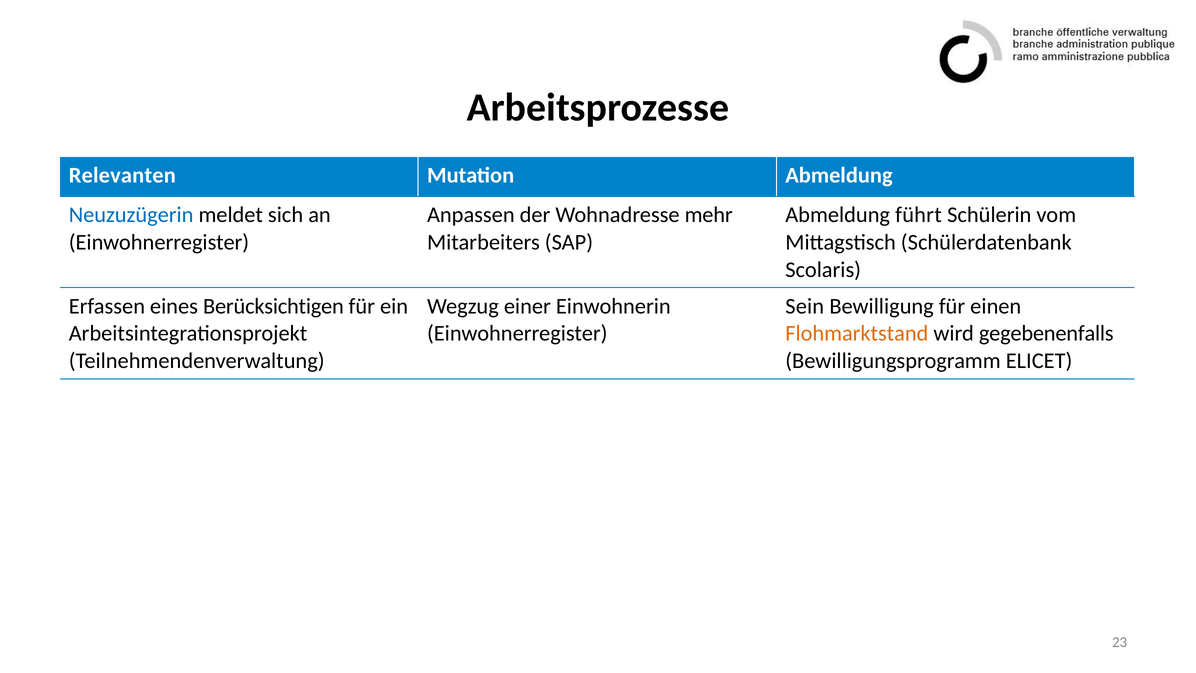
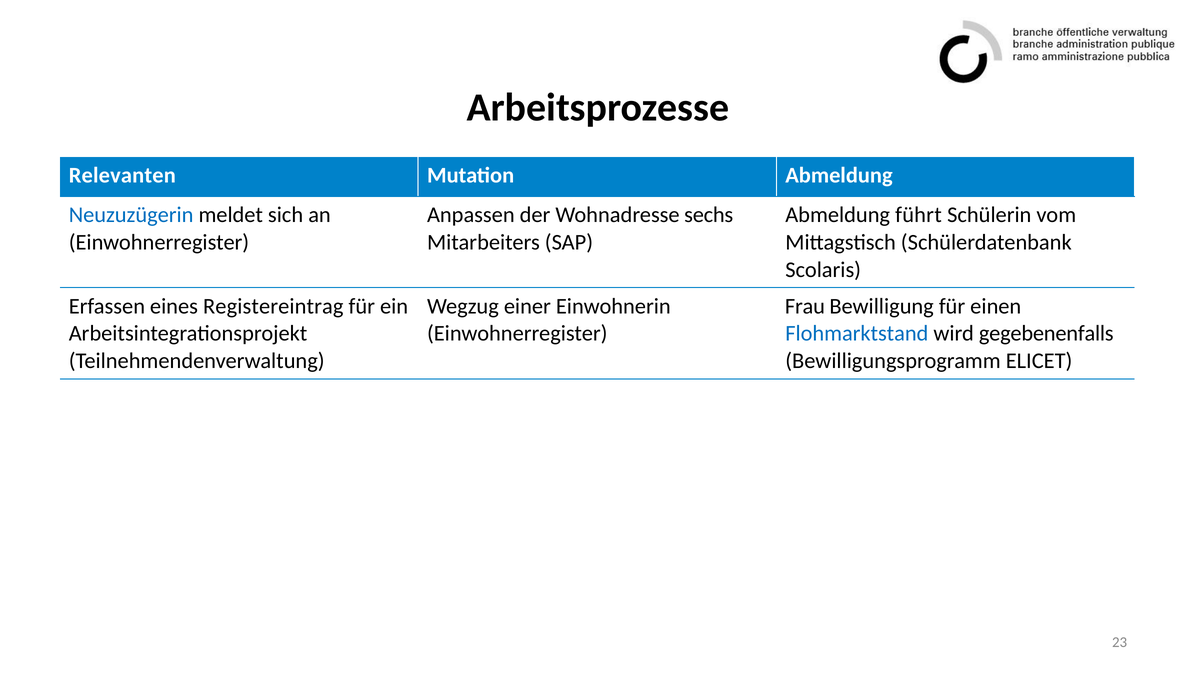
mehr: mehr -> sechs (709, 215)
Berücksichtigen: Berücksichtigen -> Registereintrag (273, 306)
Sein: Sein -> Frau (805, 306)
Flohmarktstand colour: orange -> blue (857, 333)
